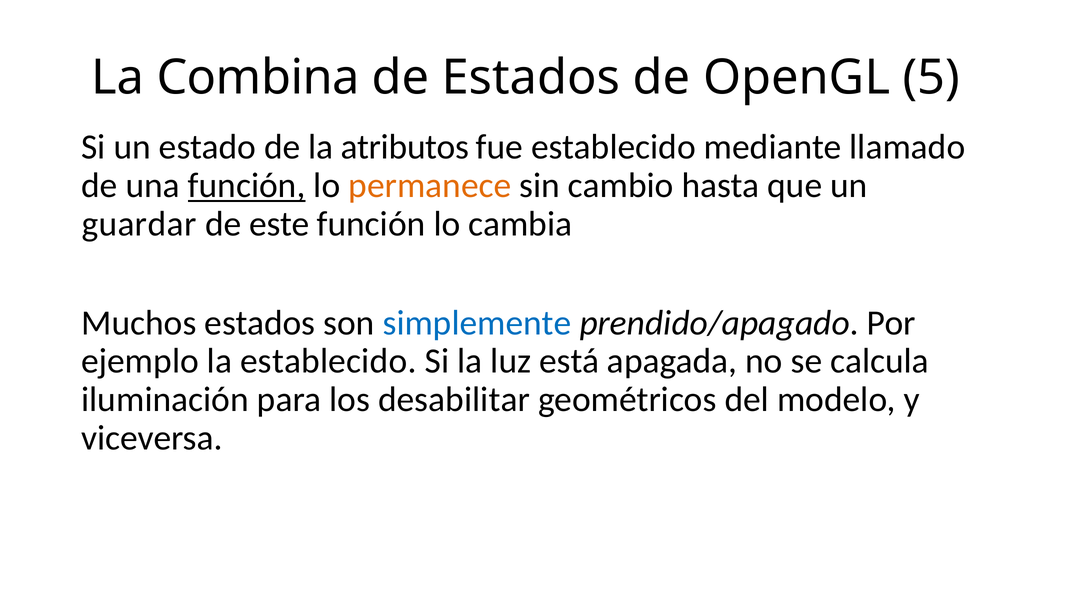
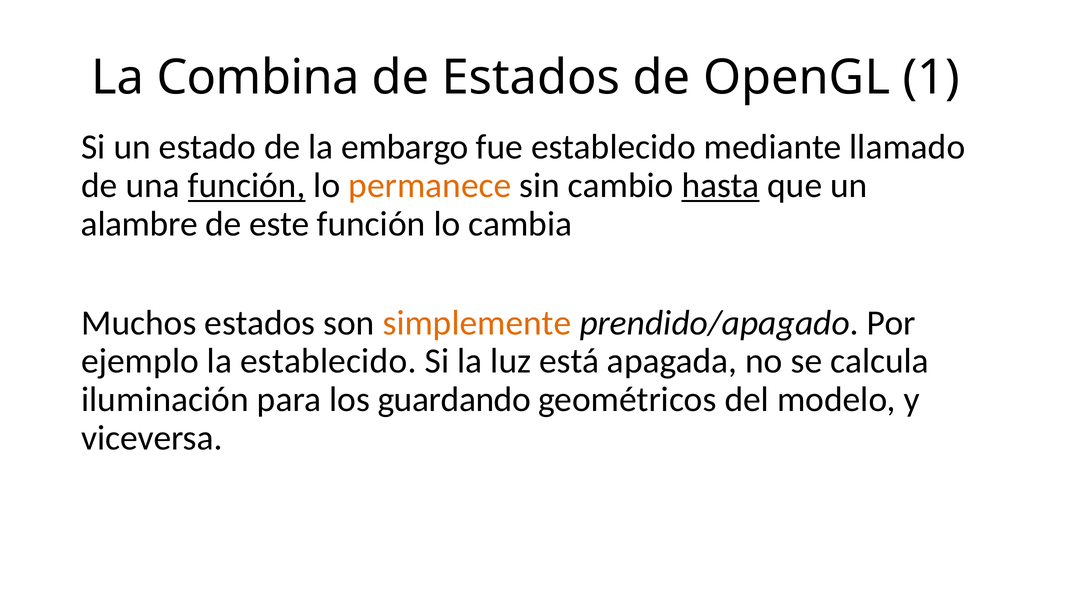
5: 5 -> 1 (931, 78)
atributos: atributos -> embargo (405, 147)
hasta underline: none -> present (721, 186)
guardar: guardar -> alambre (139, 224)
simplemente colour: blue -> orange (477, 323)
desabilitar: desabilitar -> guardando (454, 400)
